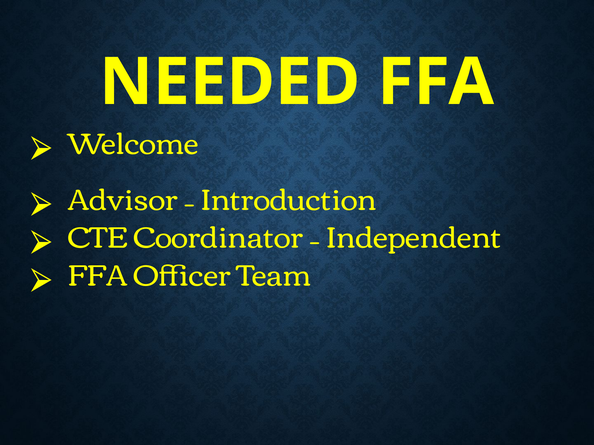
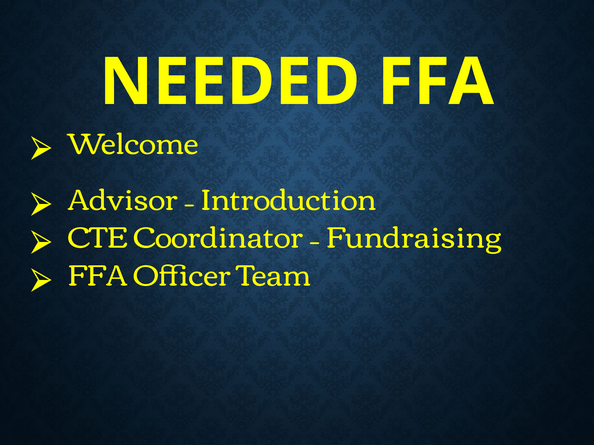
Independent: Independent -> Fundraising (414, 238)
